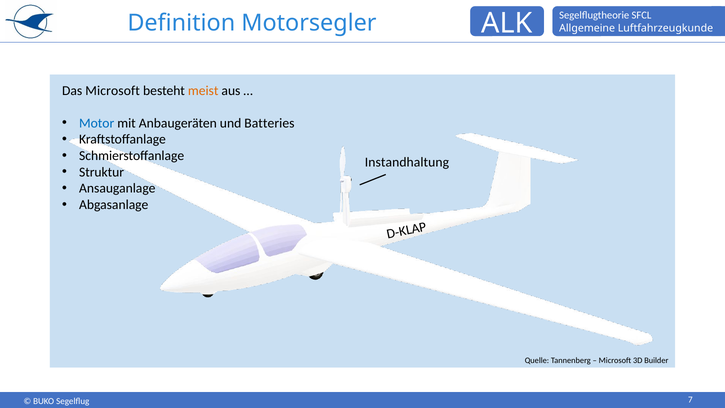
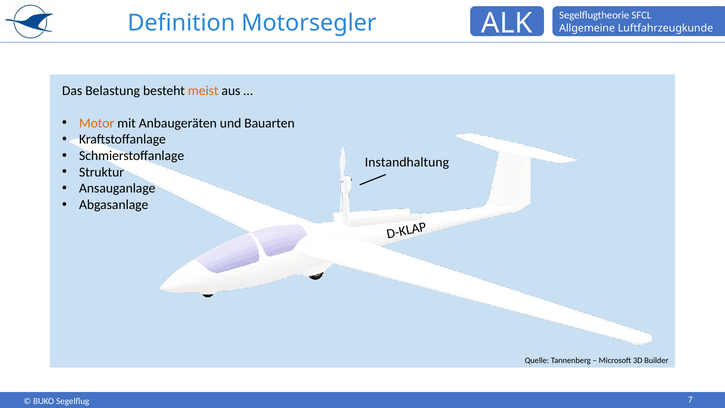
Das Microsoft: Microsoft -> Belastung (113, 90)
Motor colour: blue -> orange (97, 123)
Batteries: Batteries -> Bauarten (269, 123)
